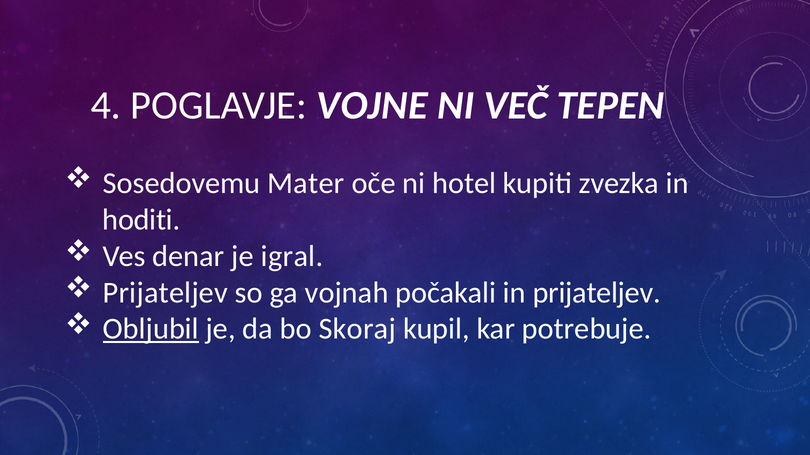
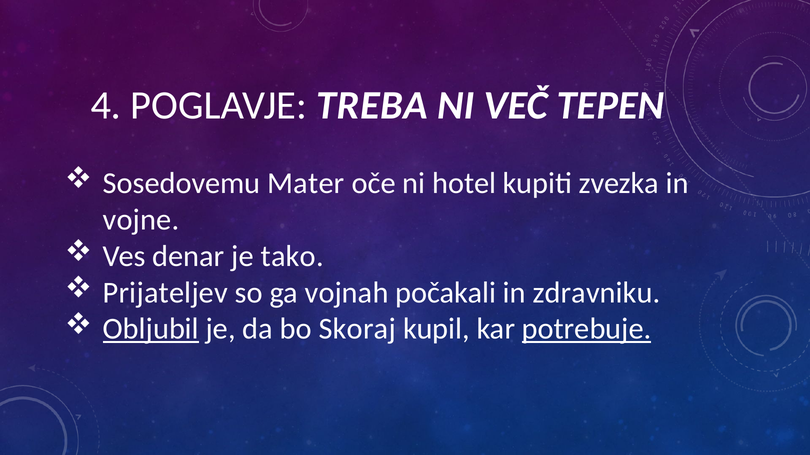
VOJNE: VOJNE -> TREBA (372, 105)
hoditi: hoditi -> vojne (141, 220)
igral: igral -> tako (292, 257)
in prijateljev: prijateljev -> zdravniku (597, 293)
potrebuje underline: none -> present (587, 329)
